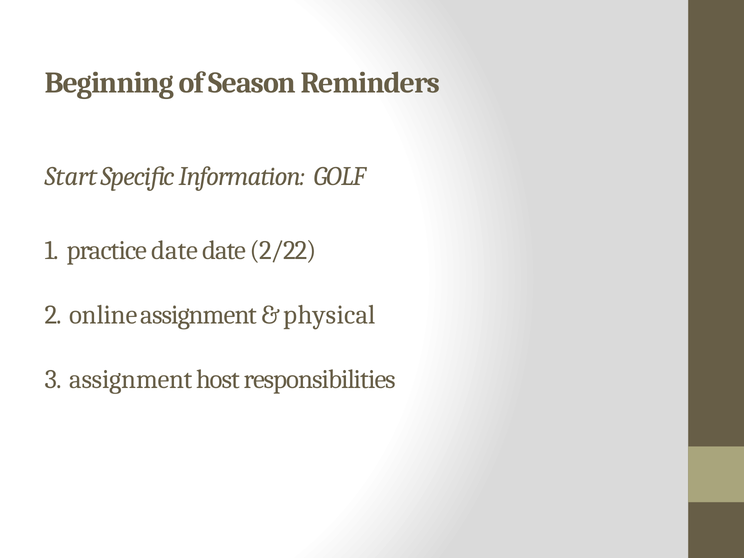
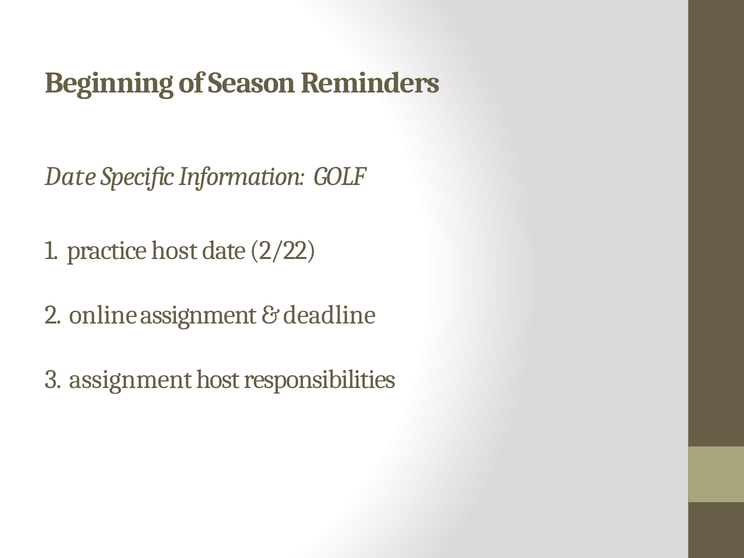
Start: Start -> Date (71, 176)
practice date: date -> host (175, 251)
physical: physical -> deadline (330, 315)
